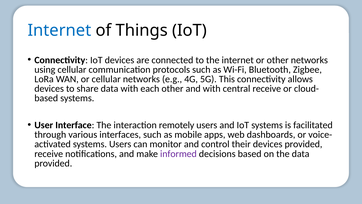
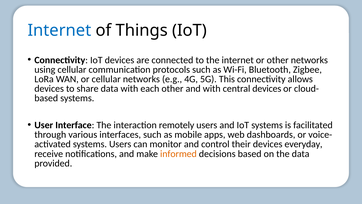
central receive: receive -> devices (267, 89)
devices provided: provided -> everyday (304, 144)
informed colour: purple -> orange (178, 153)
